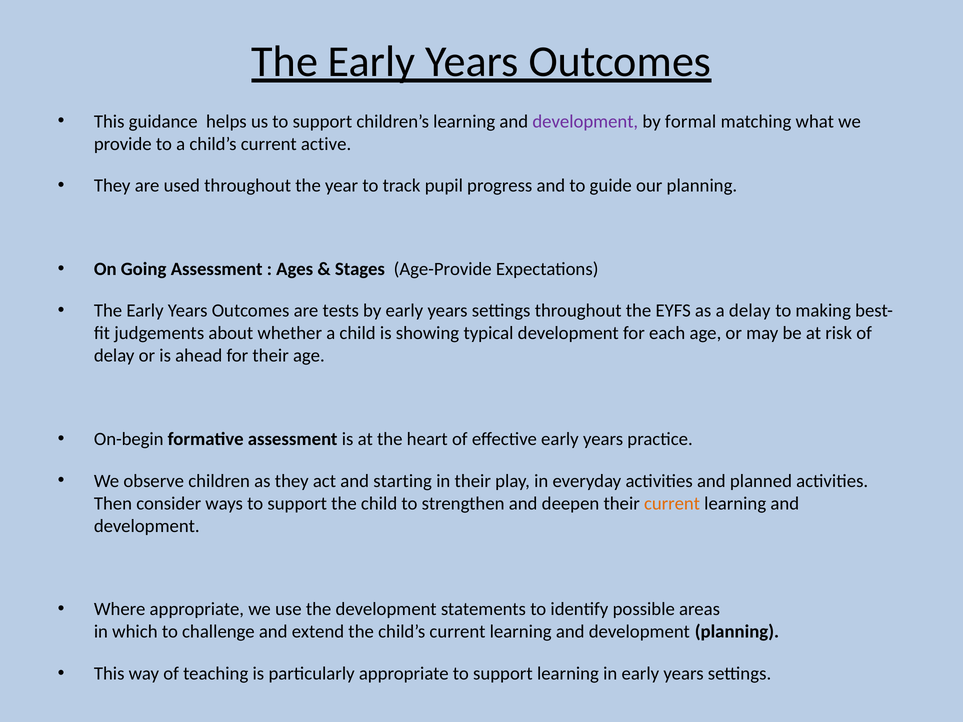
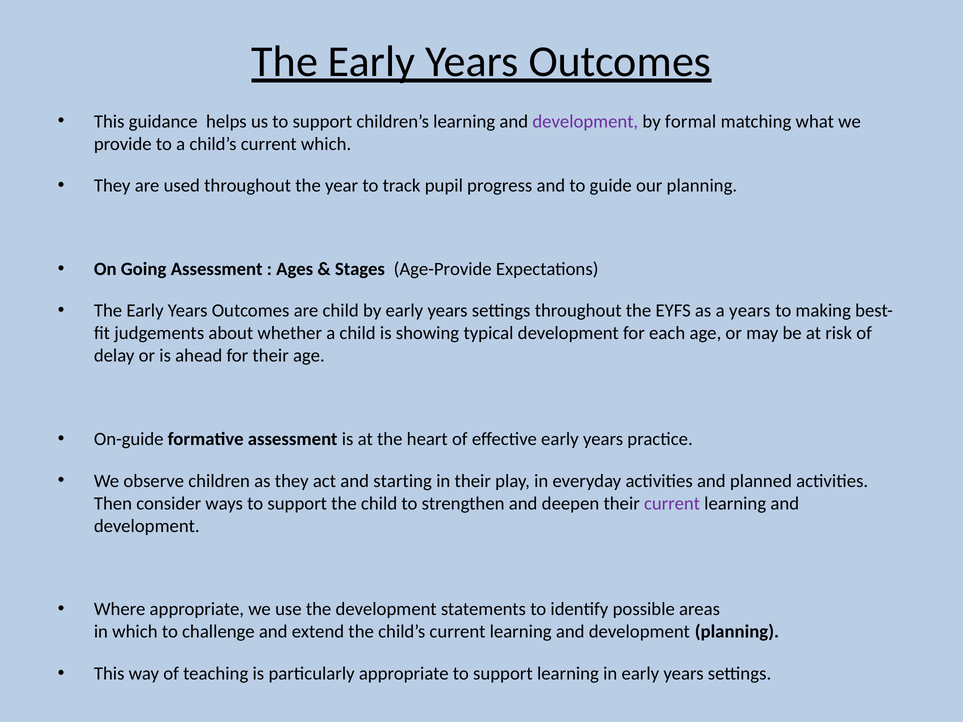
current active: active -> which (326, 144)
are tests: tests -> child (341, 311)
a delay: delay -> years (750, 311)
On-begin: On-begin -> On-guide (129, 439)
current colour: orange -> purple (672, 504)
